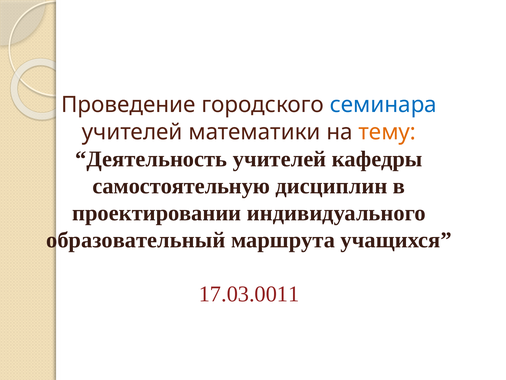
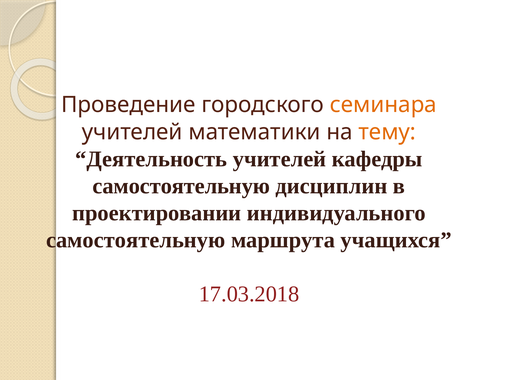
семинара colour: blue -> orange (383, 105)
образовательный: образовательный -> самостоятельную (136, 240)
17.03.0011: 17.03.0011 -> 17.03.2018 (249, 294)
